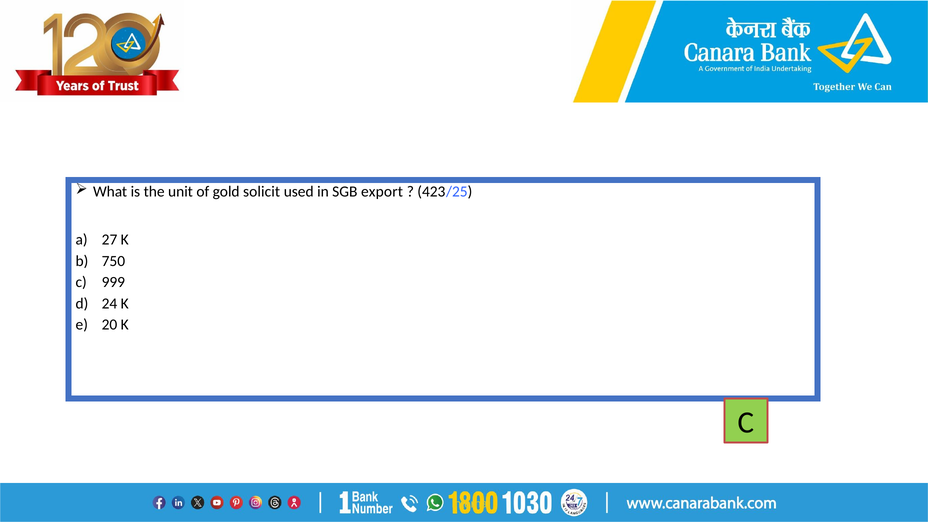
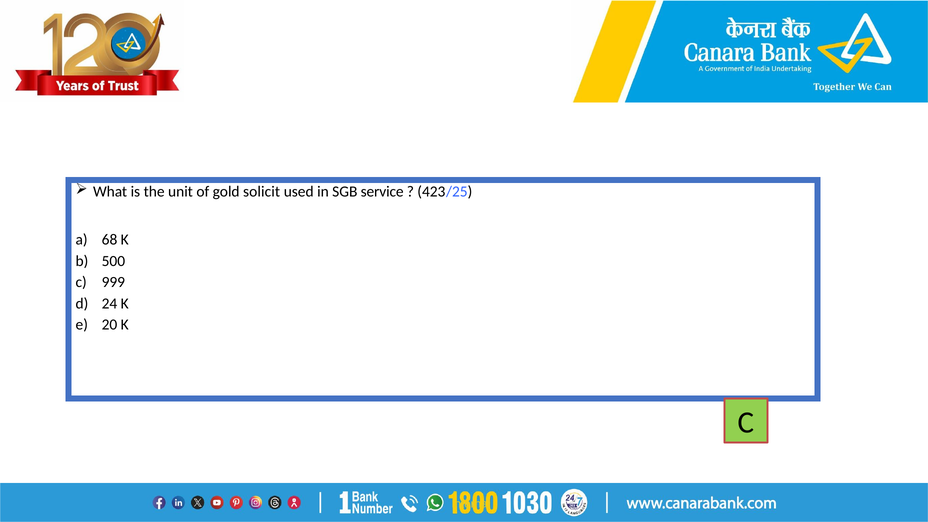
export: export -> service (382, 192)
27: 27 -> 68 (110, 240)
750: 750 -> 500 (113, 261)
